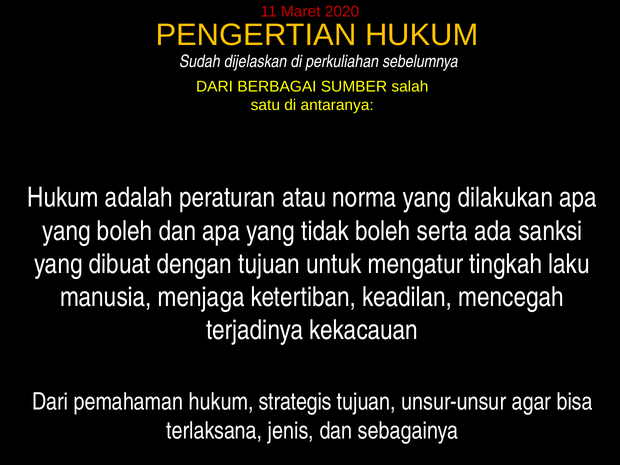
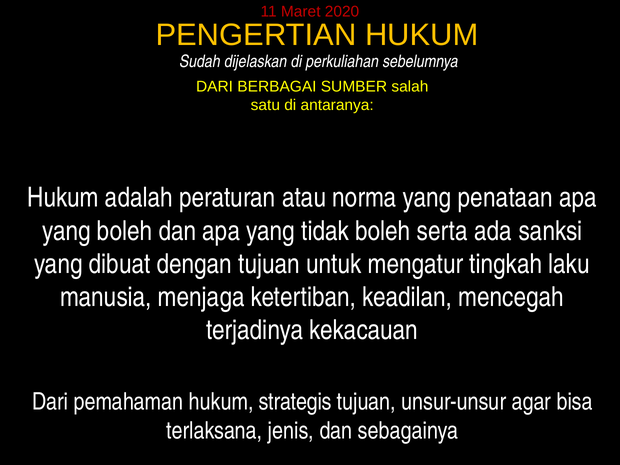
dilakukan: dilakukan -> penataan (505, 198)
